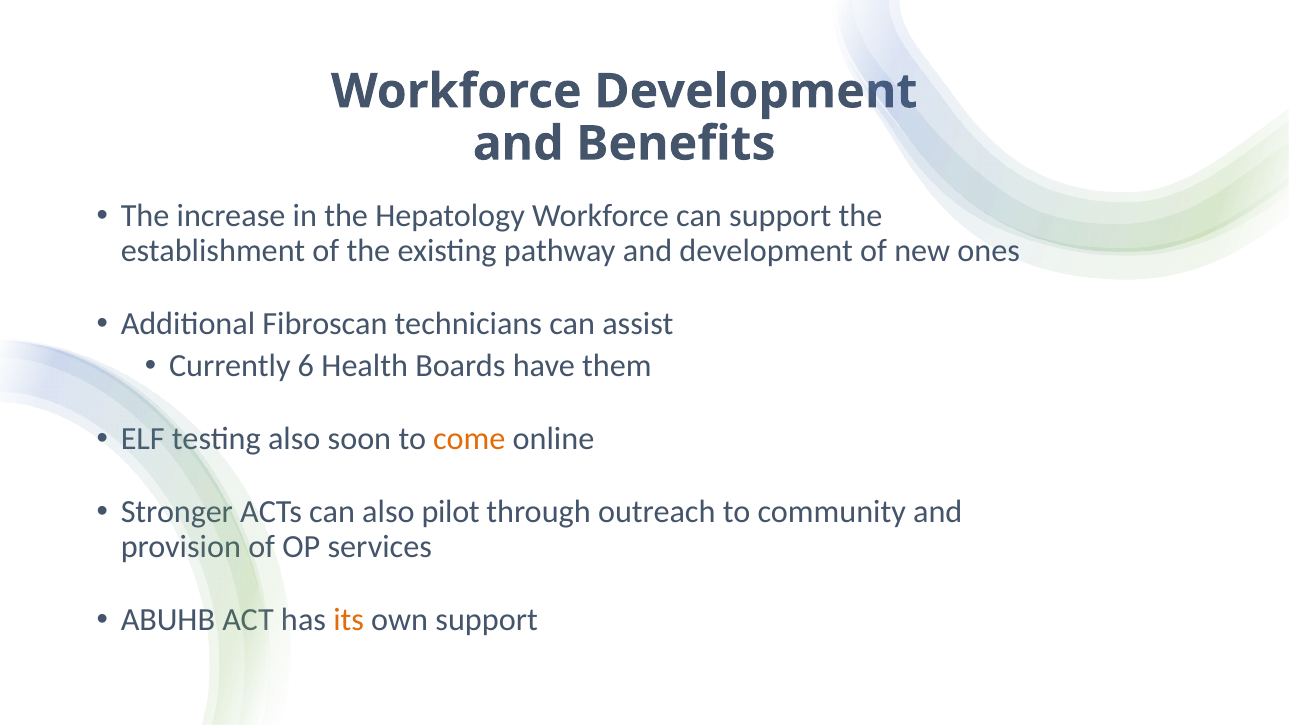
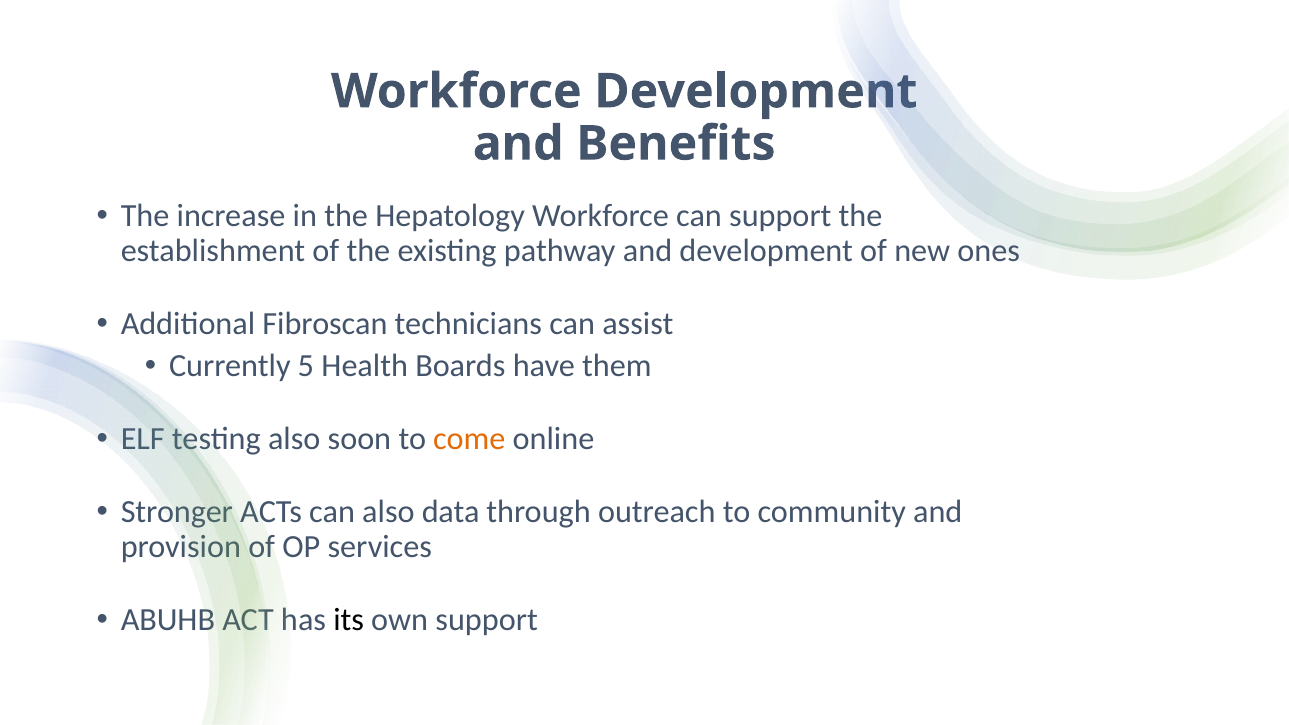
6: 6 -> 5 (306, 366)
pilot: pilot -> data (451, 512)
its colour: orange -> black (349, 620)
